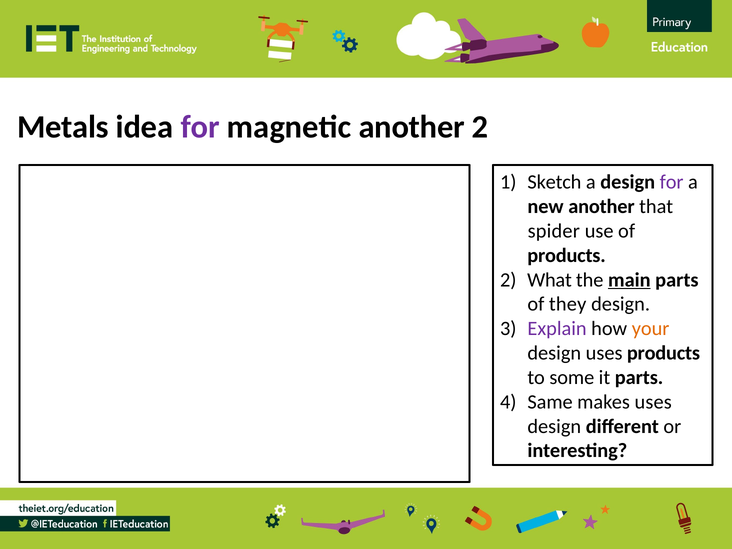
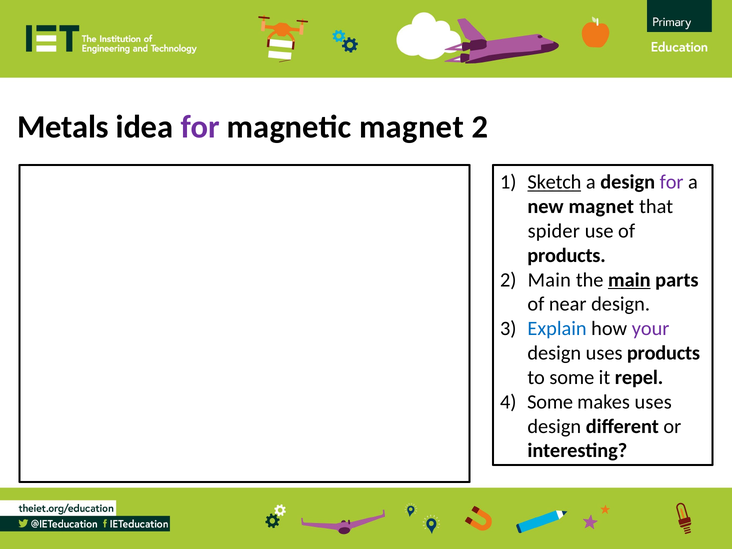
magnetic another: another -> magnet (411, 127)
Sketch underline: none -> present (554, 182)
new another: another -> magnet (601, 207)
2 What: What -> Main (549, 280)
they: they -> near (568, 304)
Explain colour: purple -> blue (557, 329)
your colour: orange -> purple (651, 329)
it parts: parts -> repel (639, 377)
Same: Same -> Some (550, 402)
